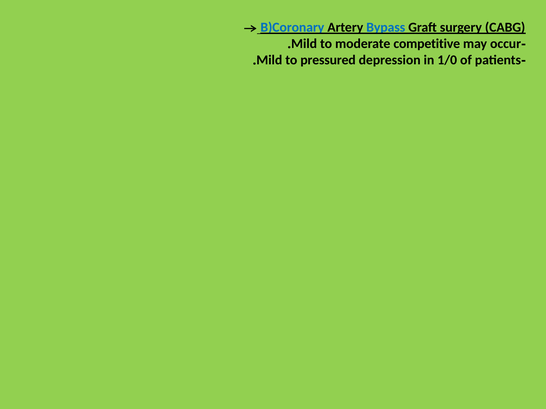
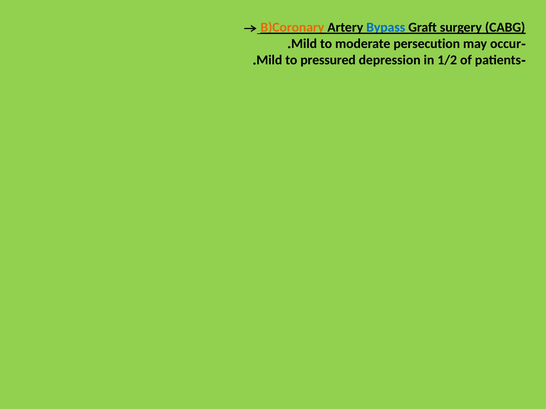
B)Coronary colour: blue -> orange (292, 27)
competitive: competitive -> persecution (427, 44)
1/0: 1/0 -> 1/2 (447, 60)
